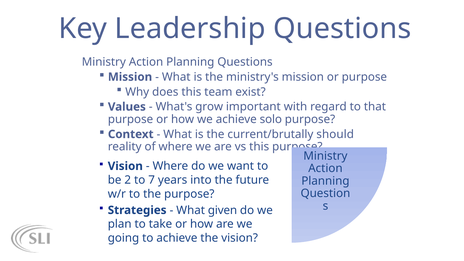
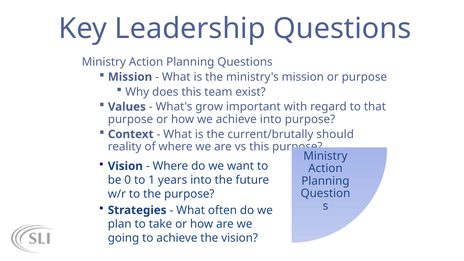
achieve solo: solo -> into (271, 119)
2: 2 -> 0 (128, 180)
7: 7 -> 1 (152, 180)
given: given -> often (222, 210)
